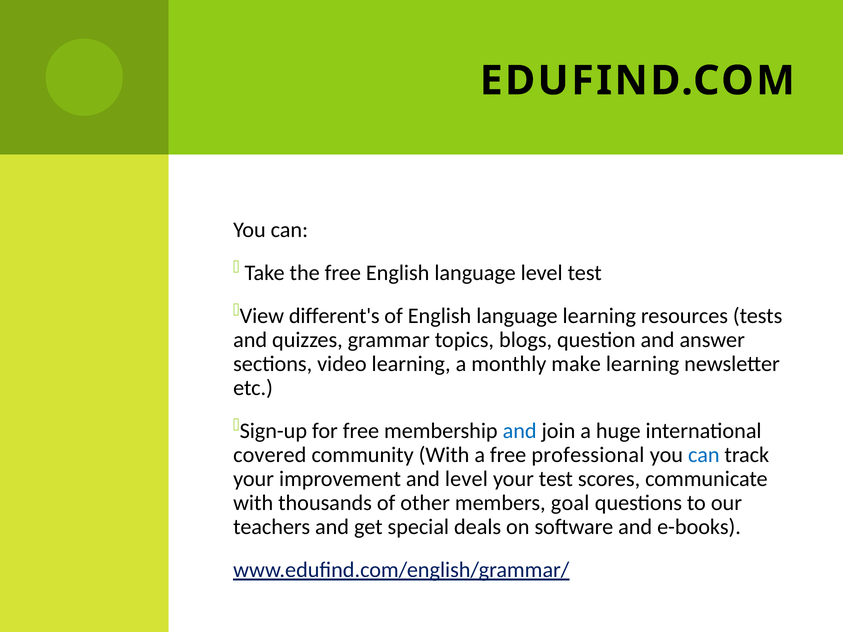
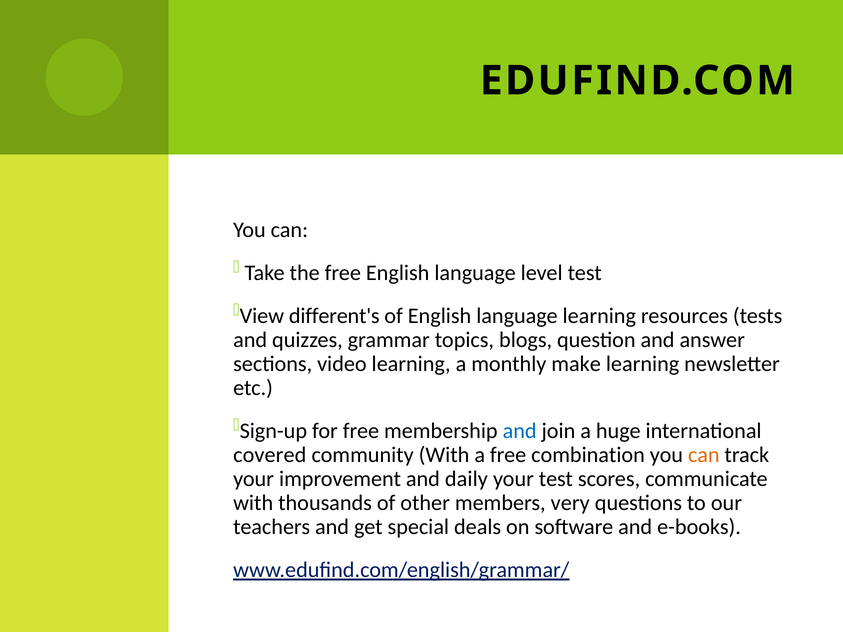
professional: professional -> combination (588, 455)
can colour: blue -> orange (704, 455)
and level: level -> daily (466, 479)
goal: goal -> very (570, 503)
